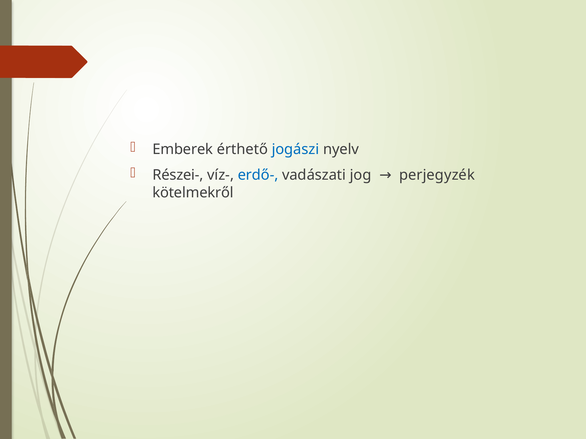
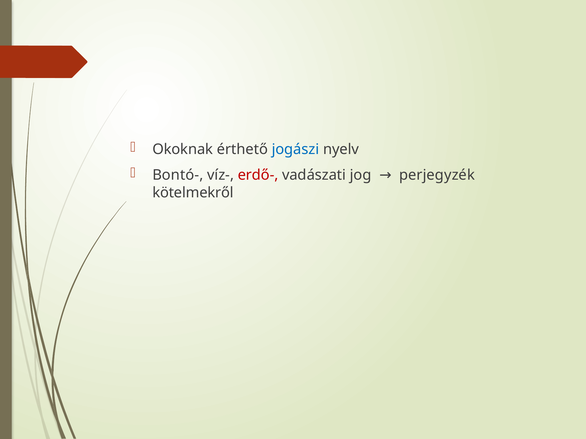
Emberek: Emberek -> Okoknak (183, 149)
Részei-: Részei- -> Bontó- (178, 175)
erdő- colour: blue -> red (258, 175)
